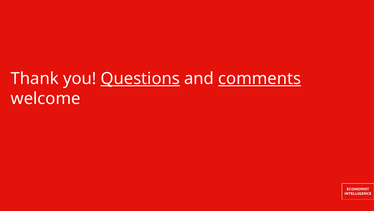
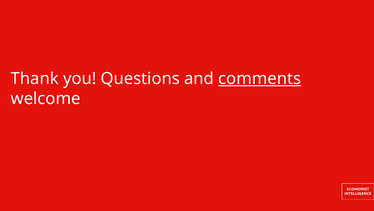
Questions underline: present -> none (140, 78)
